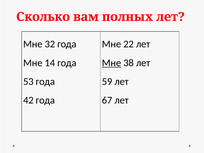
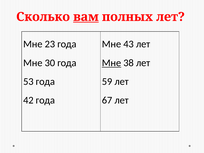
вам underline: none -> present (86, 17)
32: 32 -> 23 (50, 44)
22: 22 -> 43 (129, 44)
14: 14 -> 30 (50, 63)
